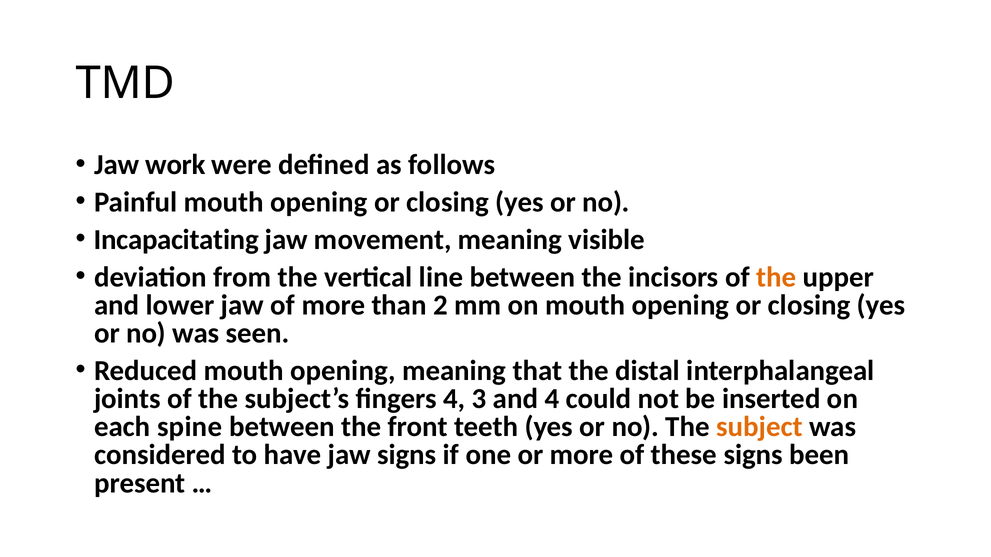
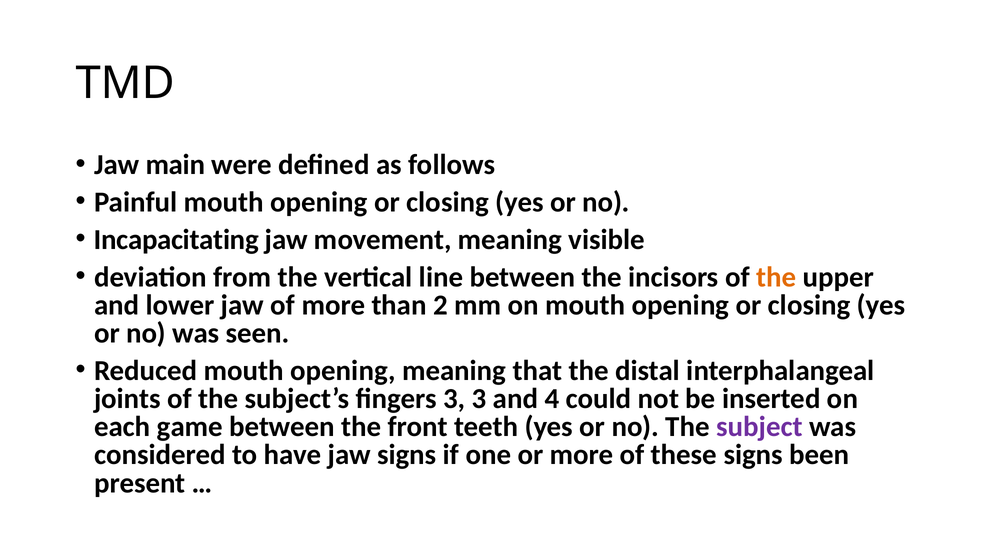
work: work -> main (175, 165)
fingers 4: 4 -> 3 (454, 399)
spine: spine -> game (190, 427)
subject colour: orange -> purple (760, 427)
